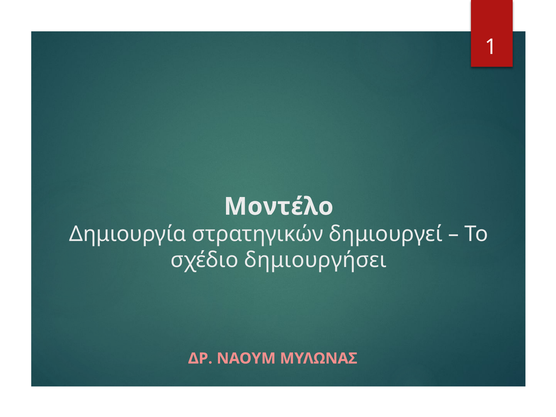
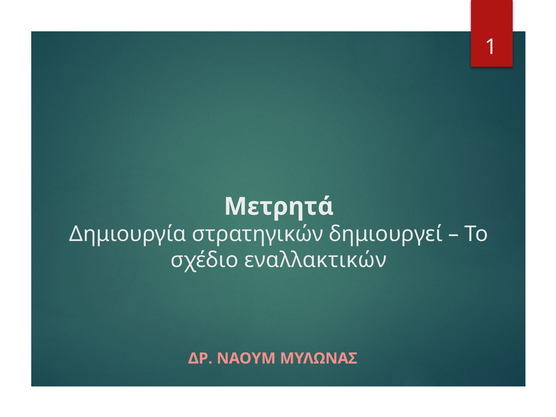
Μοντέλο: Μοντέλο -> Μετρητά (279, 207)
δημιουργήσει: δημιουργήσει -> εναλλακτικών (315, 260)
